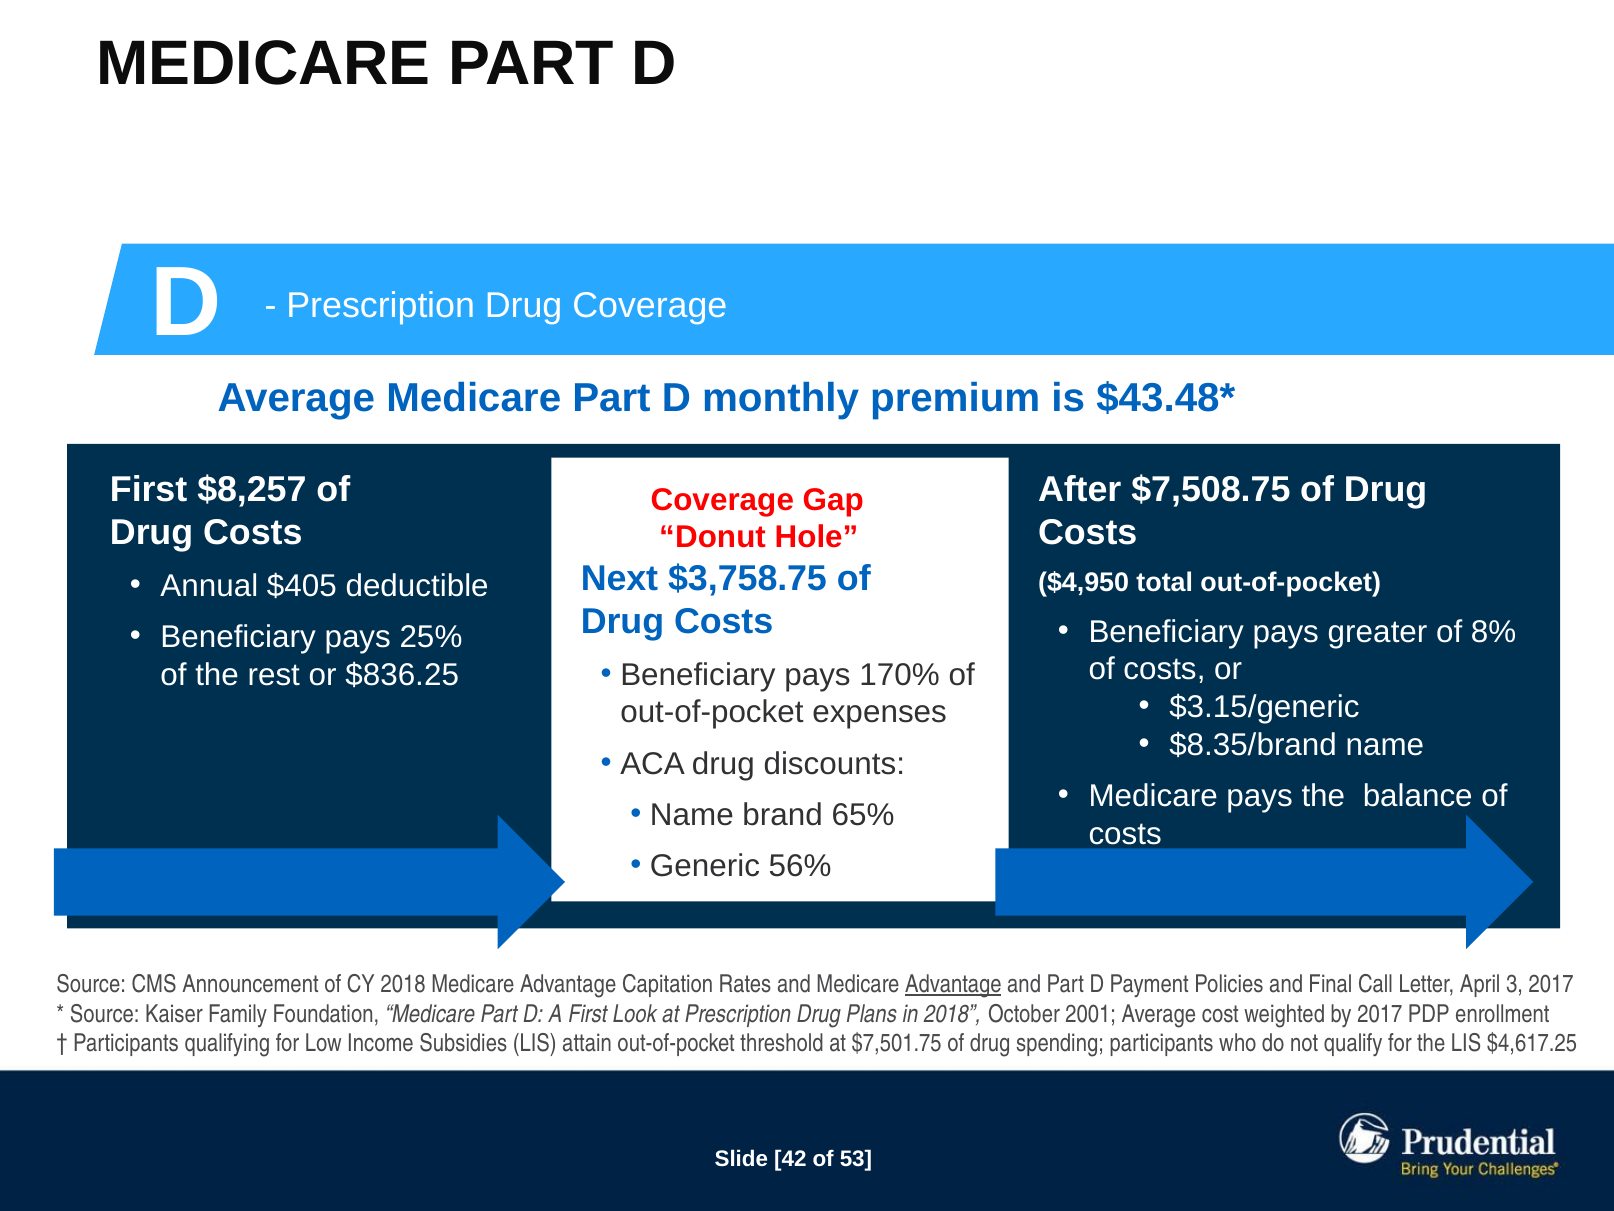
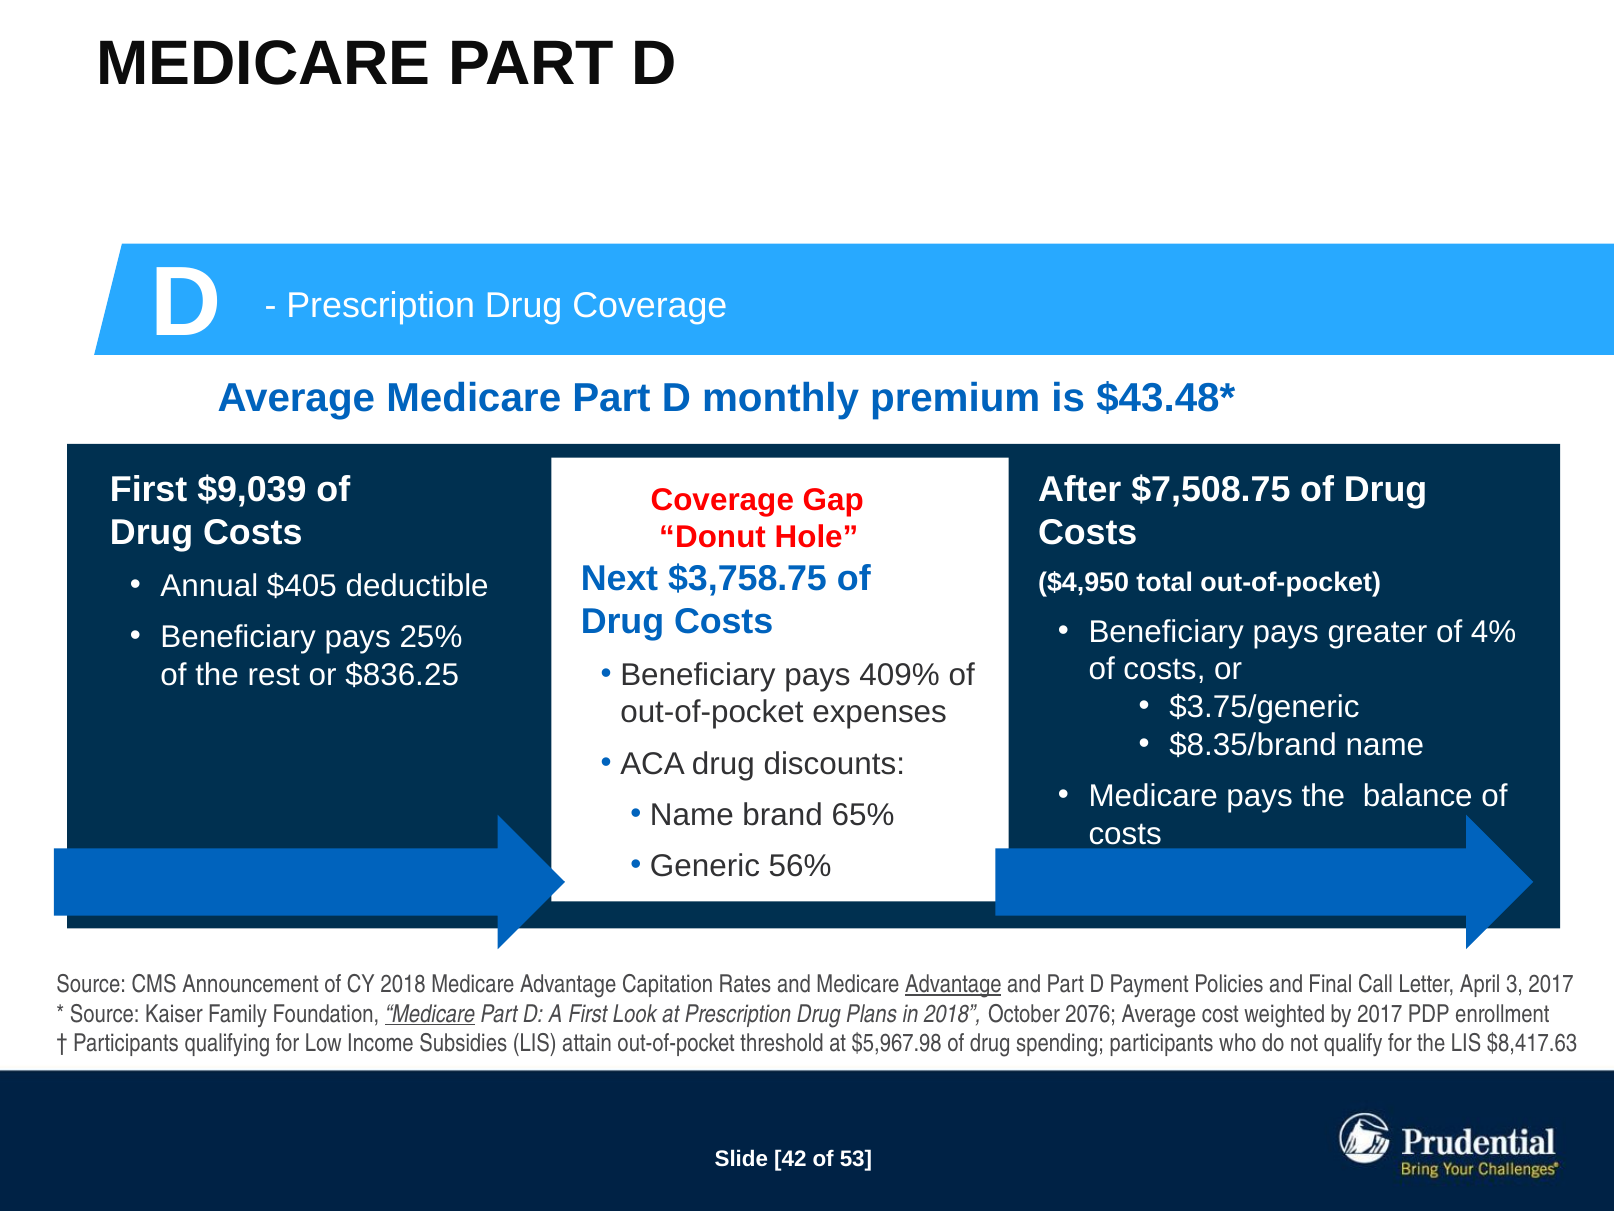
$8,257: $8,257 -> $9,039 (252, 489)
8%: 8% -> 4% (1494, 631)
170%: 170% -> 409% (900, 675)
$3.15/generic: $3.15/generic -> $3.75/generic (1264, 707)
Medicare underline: none -> present (430, 1014)
2001: 2001 -> 2076 (1091, 1014)
$7,501.75: $7,501.75 -> $5,967.98 (897, 1043)
$4,617.25: $4,617.25 -> $8,417.63 (1532, 1043)
